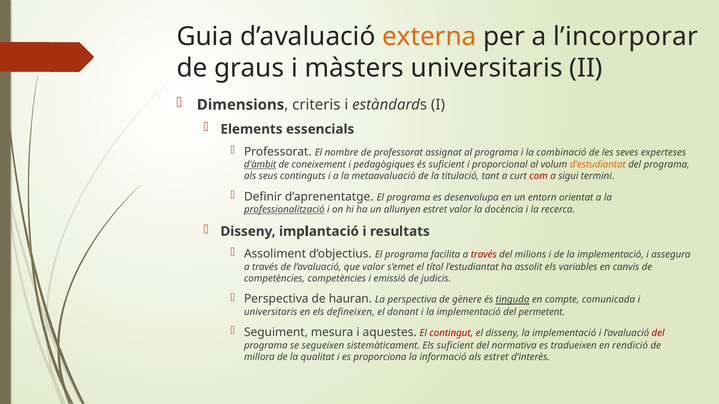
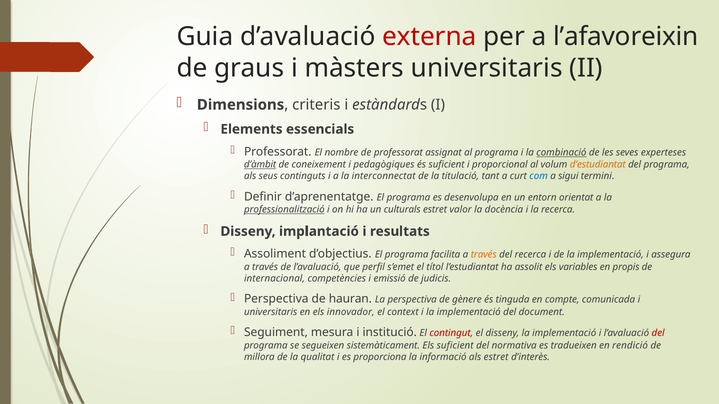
externa colour: orange -> red (429, 37)
l’incorporar: l’incorporar -> l’afavoreixin (626, 37)
combinació underline: none -> present (561, 153)
metaavaluació: metaavaluació -> interconnectat (384, 176)
com colour: red -> blue (539, 176)
allunyen: allunyen -> culturals (402, 210)
través colour: red -> orange (484, 255)
del milions: milions -> recerca (530, 255)
que valor: valor -> perfil (374, 267)
canvis: canvis -> propis (626, 267)
competències: competències -> internacional (274, 279)
tinguda underline: present -> none (513, 300)
defineixen: defineixen -> innovador (351, 312)
donant: donant -> context (403, 312)
permetent: permetent -> document (542, 312)
aquestes: aquestes -> institució (390, 333)
